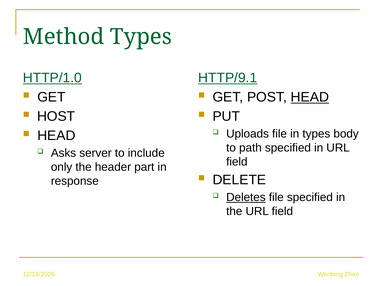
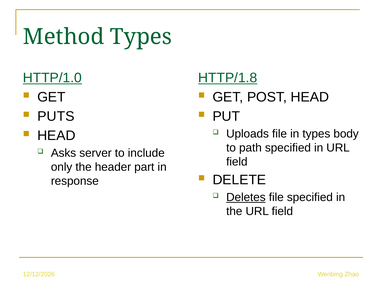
HTTP/9.1: HTTP/9.1 -> HTTP/1.8 (228, 78)
HEAD underline: present -> none (310, 97)
HOST: HOST -> PUTS (56, 117)
